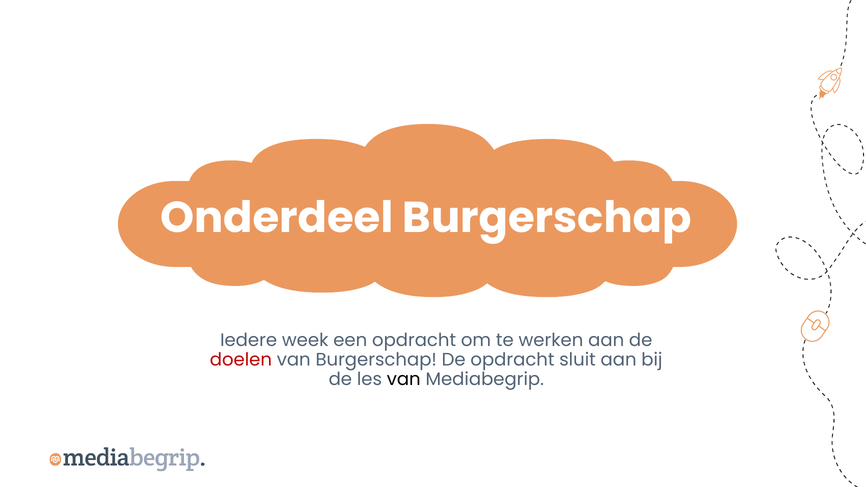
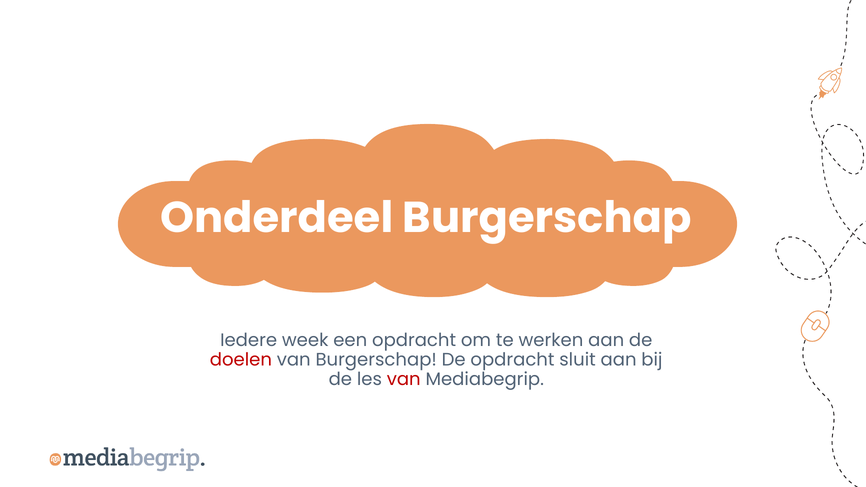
van colour: black -> red (404, 379)
